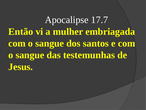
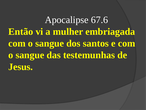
17.7: 17.7 -> 67.6 (99, 20)
